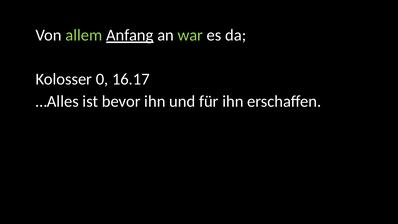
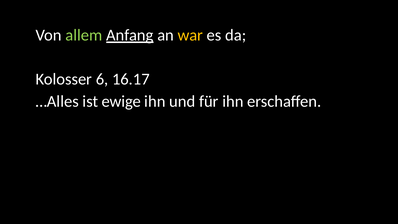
war colour: light green -> yellow (190, 35)
0: 0 -> 6 (102, 79)
bevor: bevor -> ewige (121, 101)
